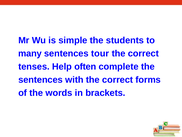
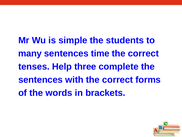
tour: tour -> time (100, 53)
often: often -> three (85, 66)
